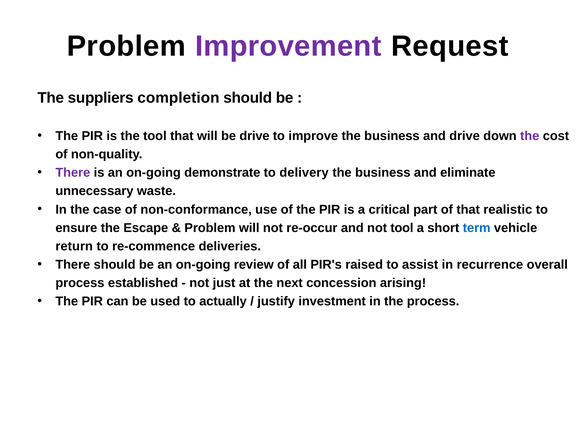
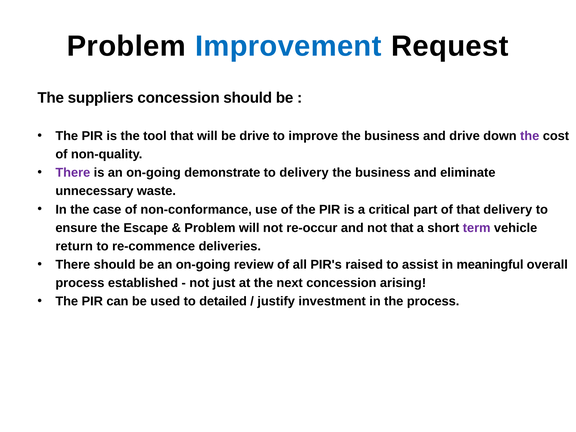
Improvement colour: purple -> blue (288, 46)
suppliers completion: completion -> concession (179, 98)
that realistic: realistic -> delivery (508, 209)
not tool: tool -> that (402, 228)
term colour: blue -> purple (477, 228)
recurrence: recurrence -> meaningful (490, 265)
actually: actually -> detailed (223, 301)
